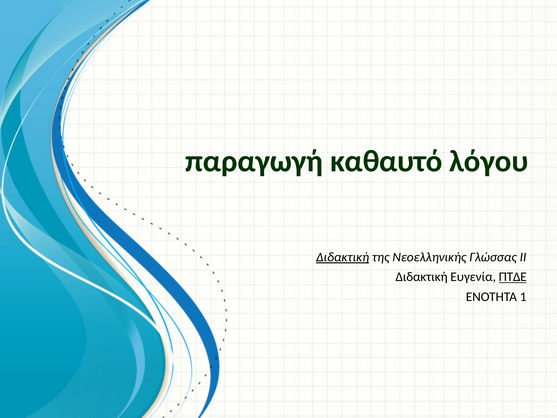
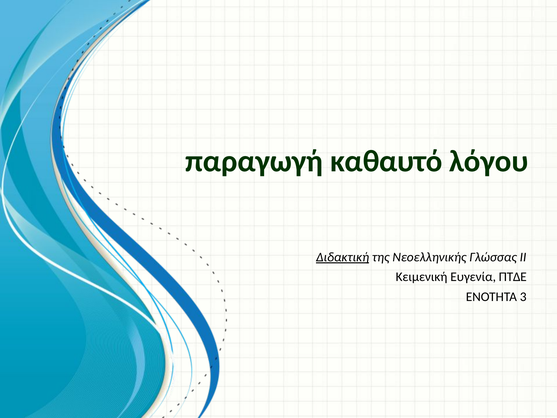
Διδακτική: Διδακτική -> Κειμενική (422, 277)
ΠΤΔΕ underline: present -> none (513, 277)
1: 1 -> 3 (523, 297)
